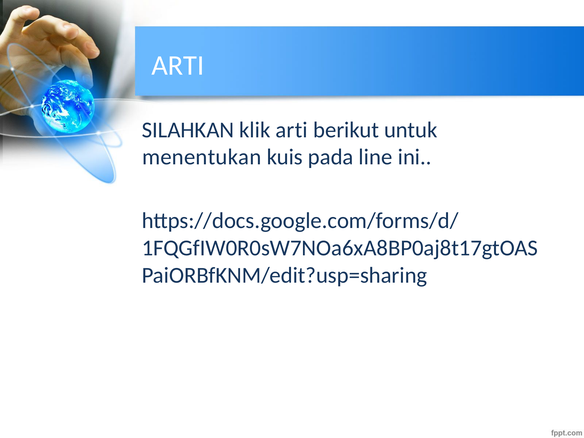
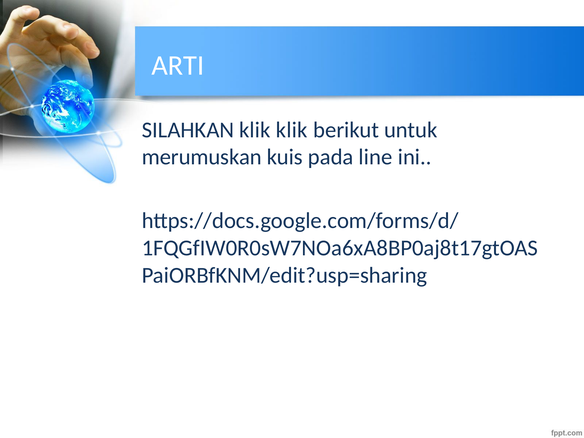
klik arti: arti -> klik (292, 130)
menentukan: menentukan -> merumuskan (202, 157)
